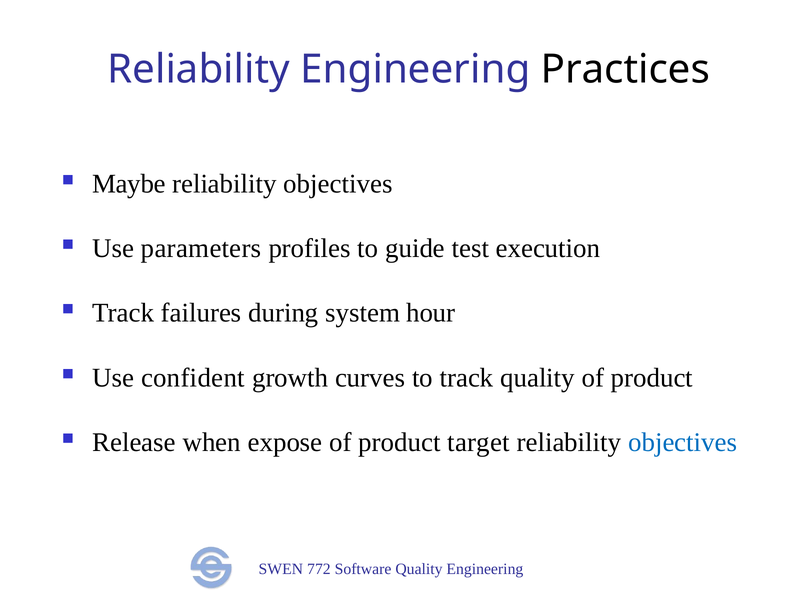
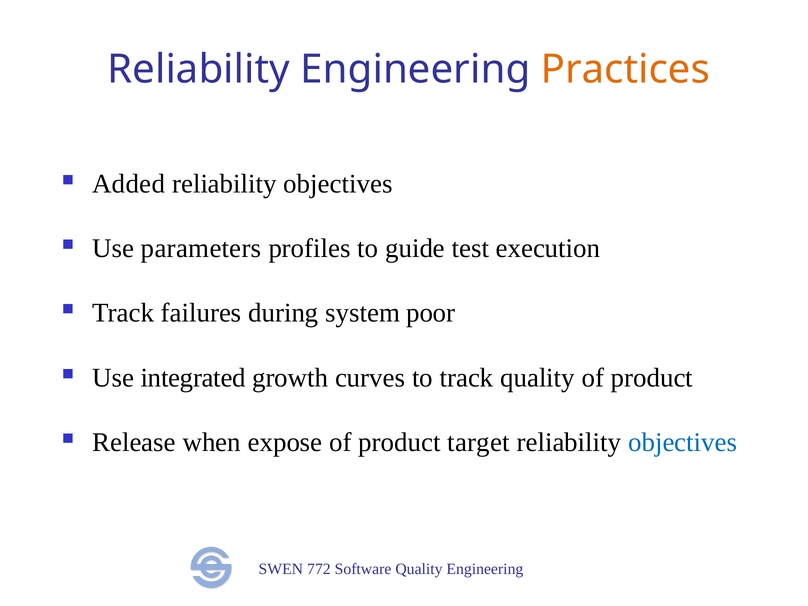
Practices colour: black -> orange (625, 69)
Maybe: Maybe -> Added (129, 184)
hour: hour -> poor (431, 313)
confident: confident -> integrated (193, 378)
